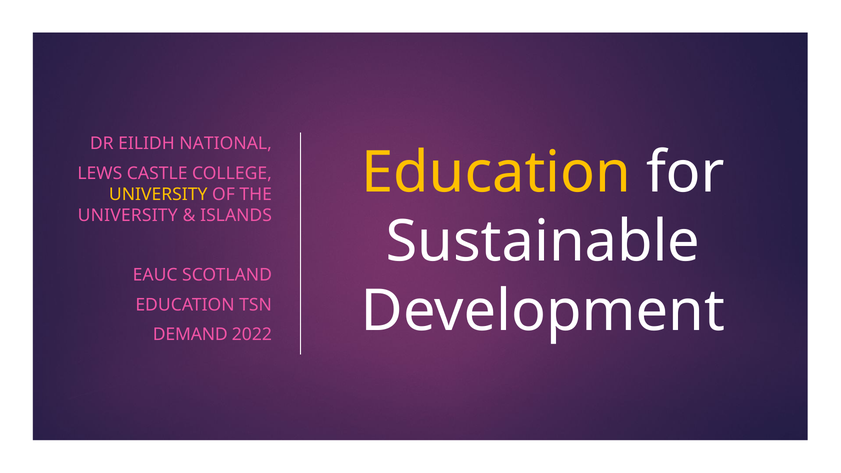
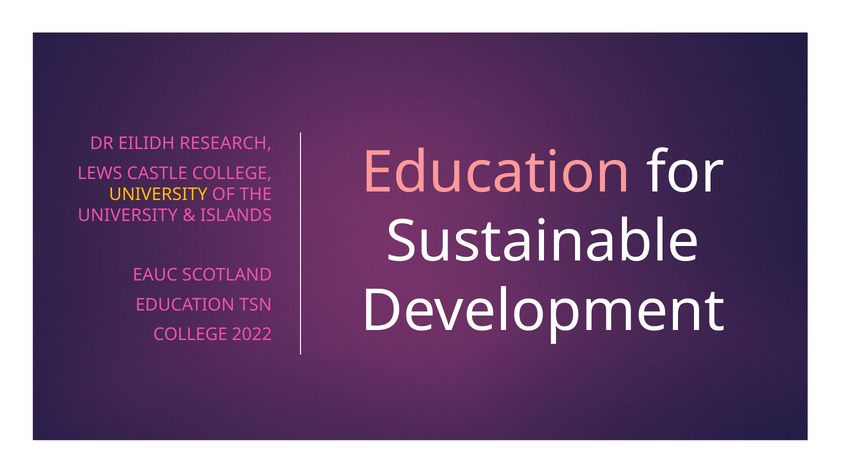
NATIONAL: NATIONAL -> RESEARCH (226, 144)
Education colour: yellow -> pink (496, 173)
DEMAND: DEMAND -> COLLEGE (190, 335)
